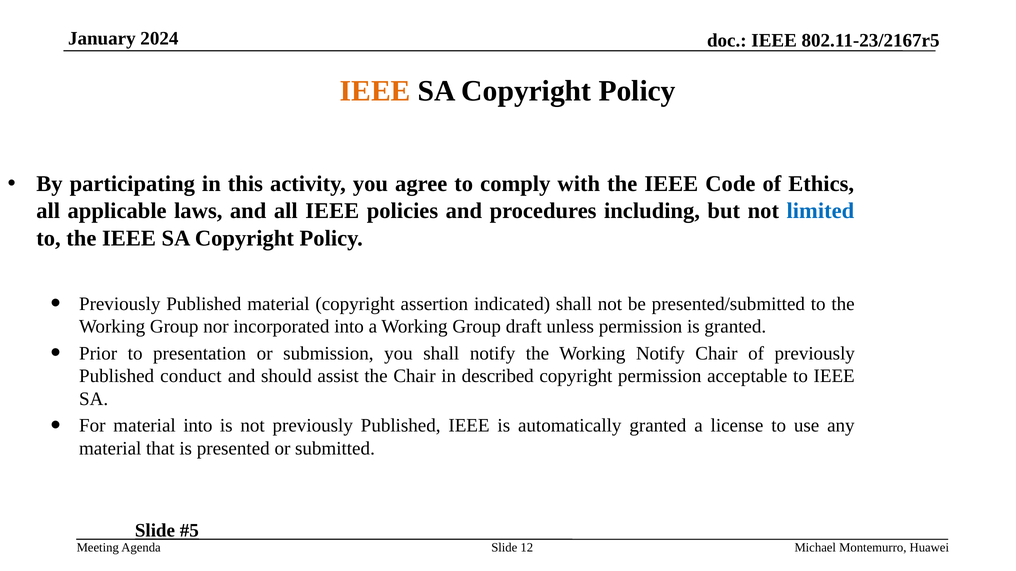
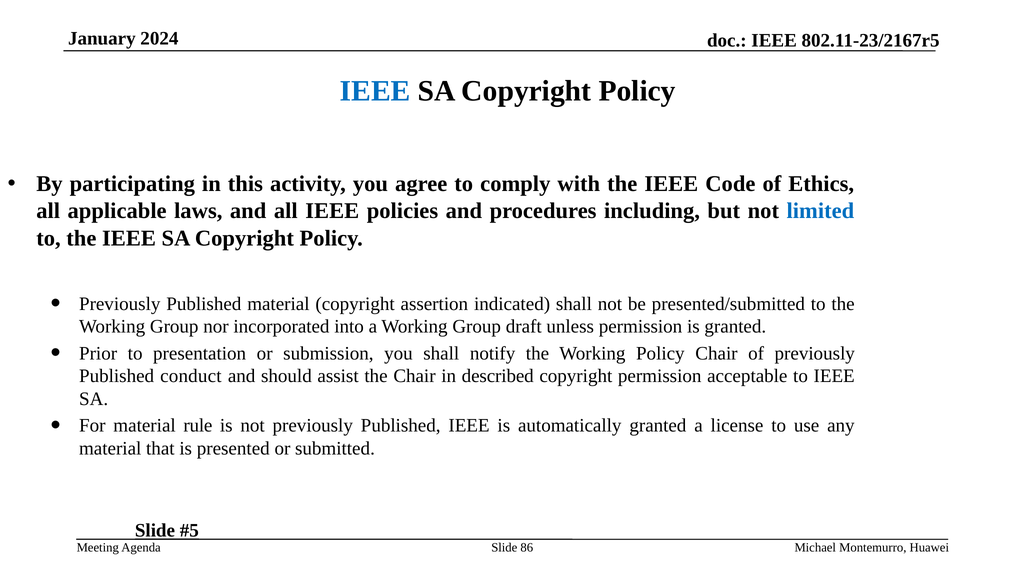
IEEE colour: orange -> blue (375, 91)
Working Notify: Notify -> Policy (660, 354)
material into: into -> rule (198, 426)
12: 12 -> 86 (527, 548)
